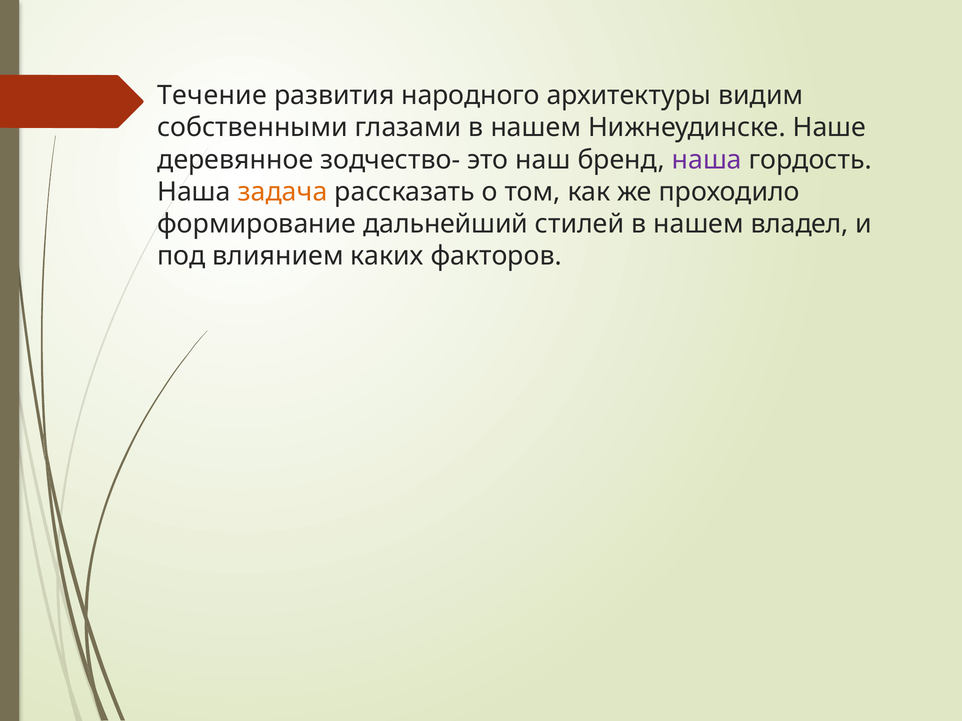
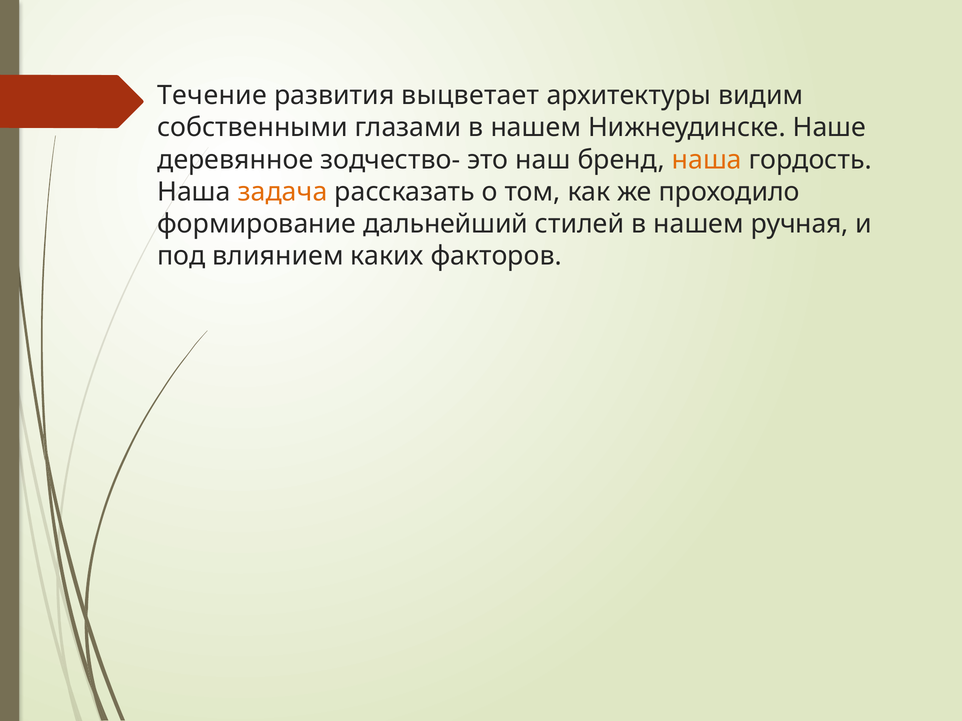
народного: народного -> выцветает (470, 96)
наша colour: purple -> orange (707, 160)
владел: владел -> ручная (800, 224)
